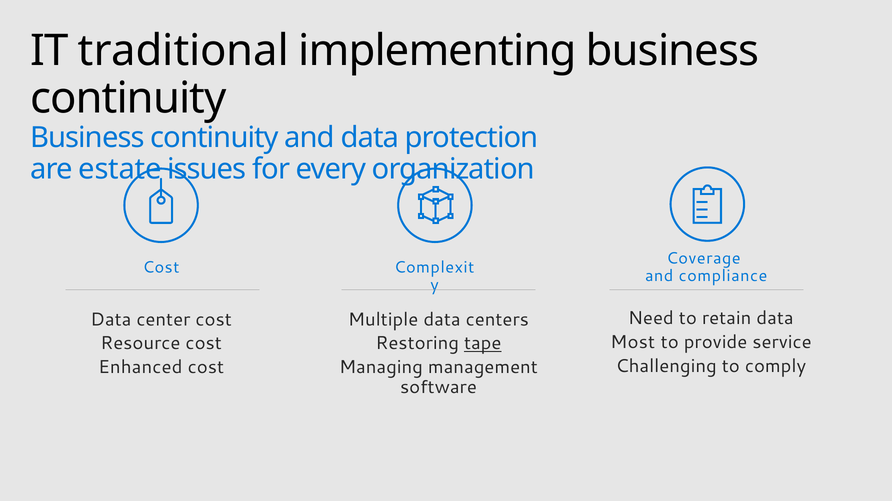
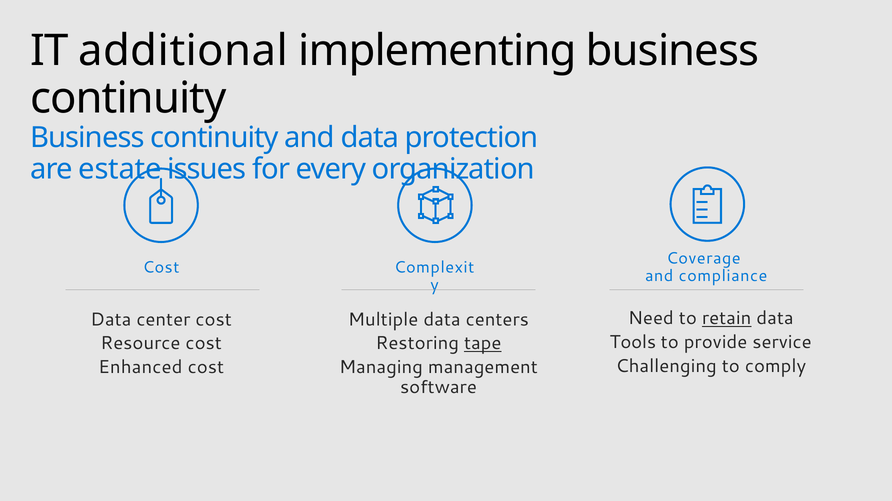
traditional: traditional -> additional (183, 51)
retain underline: none -> present (727, 319)
Most: Most -> Tools (633, 343)
